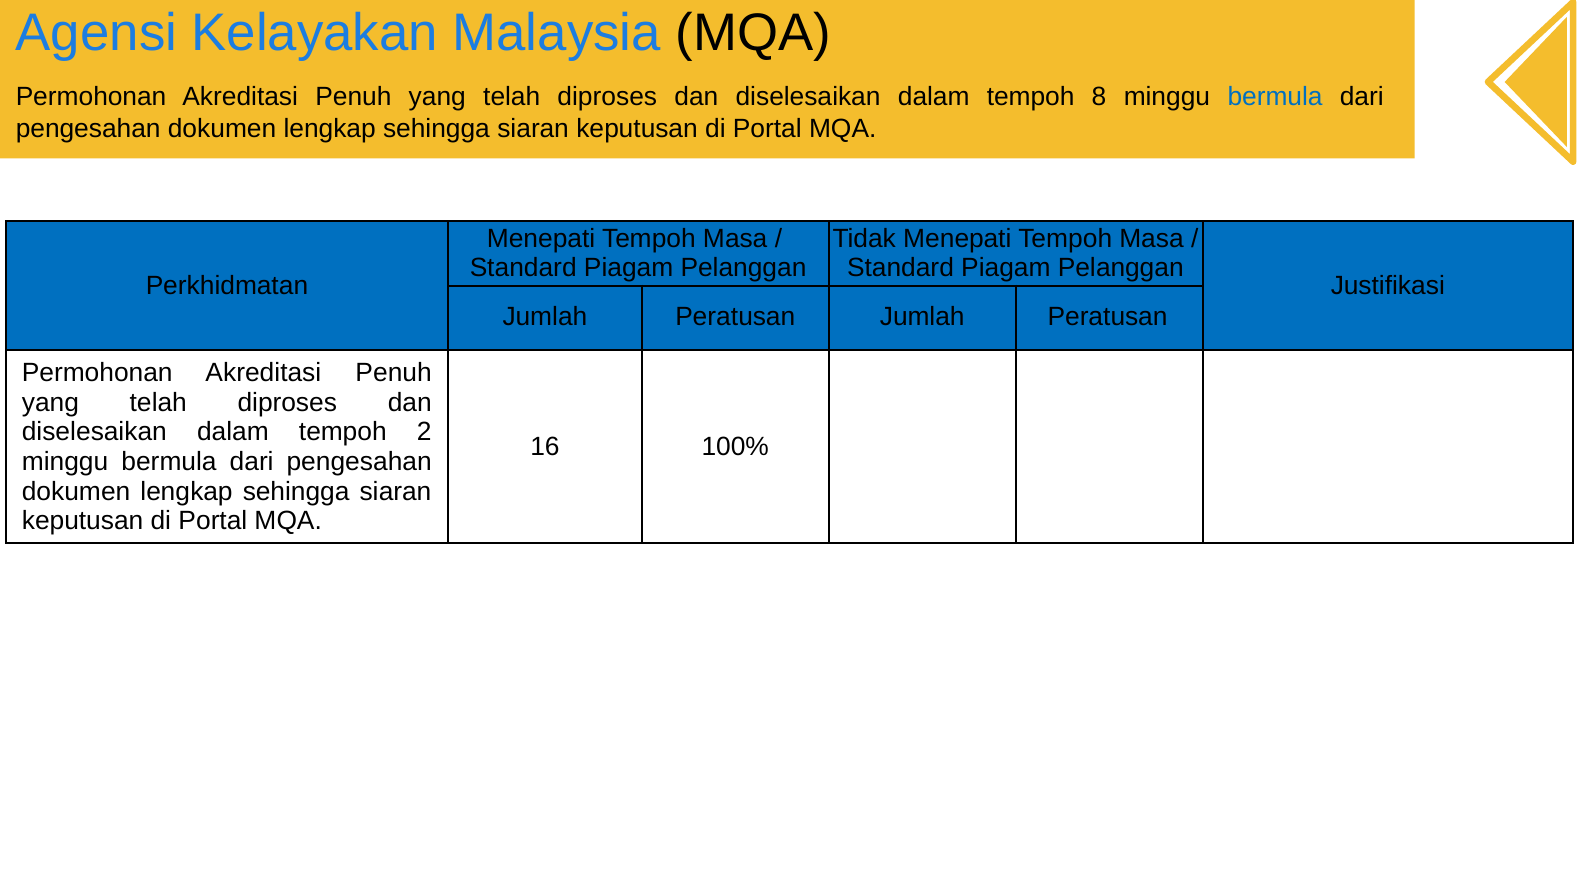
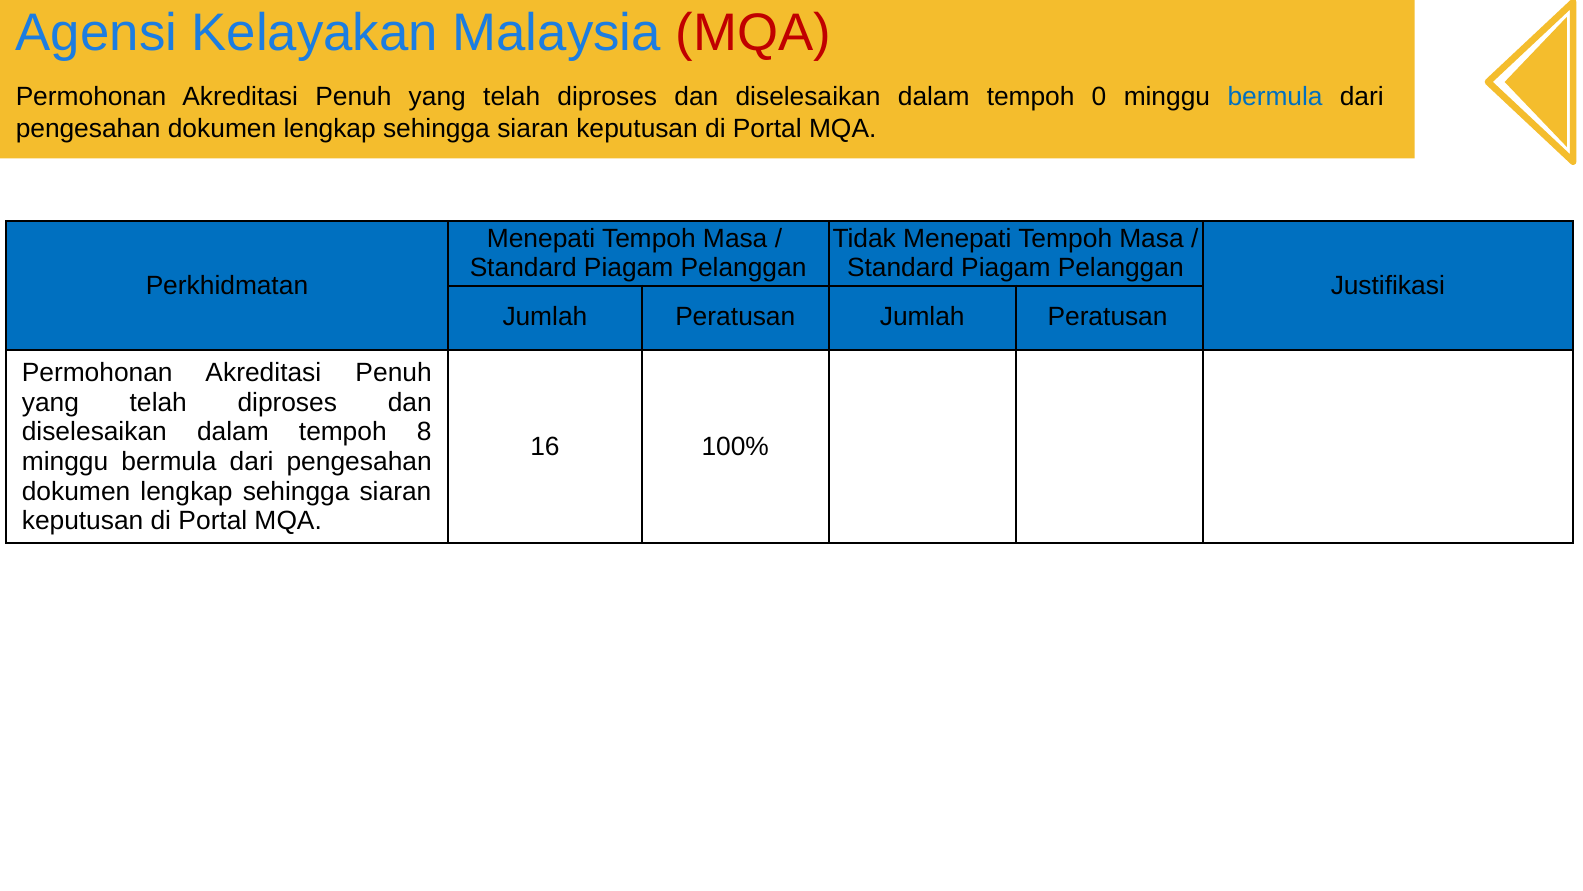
MQA colour: black -> red (753, 33)
8: 8 -> 0 (1099, 97)
2: 2 -> 8 (424, 432)
